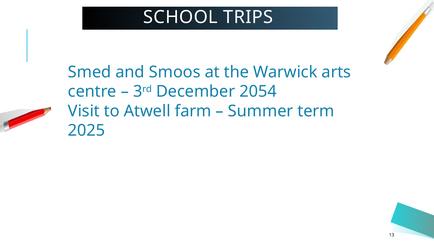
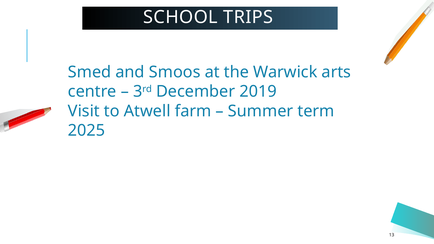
2054: 2054 -> 2019 (258, 92)
